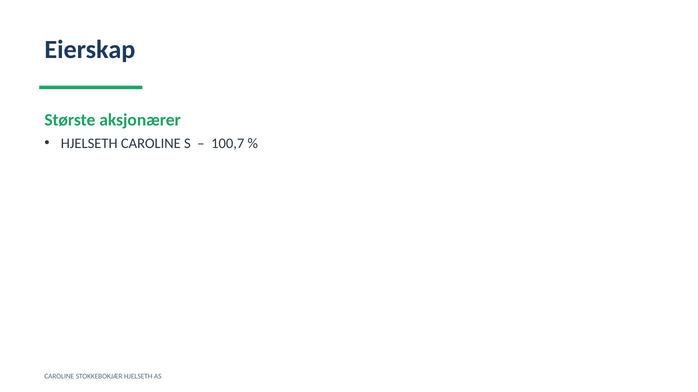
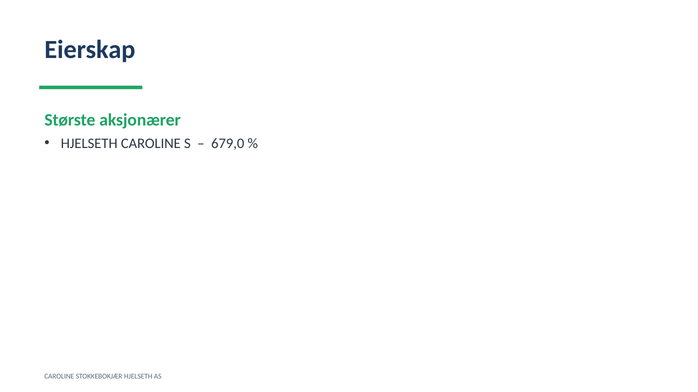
100,7: 100,7 -> 679,0 (228, 144)
